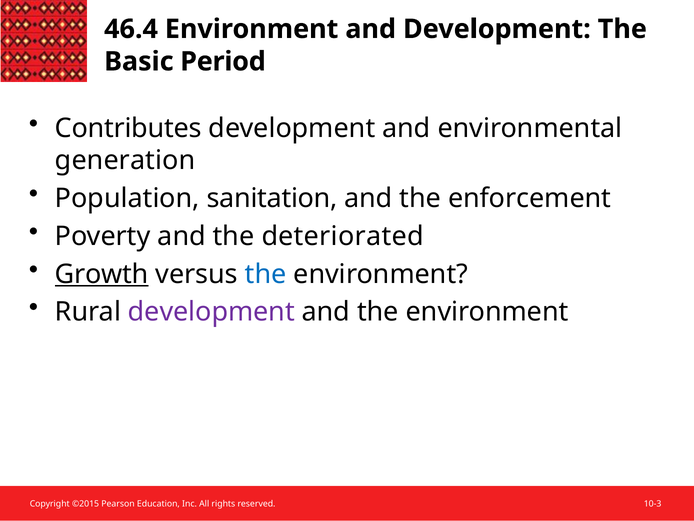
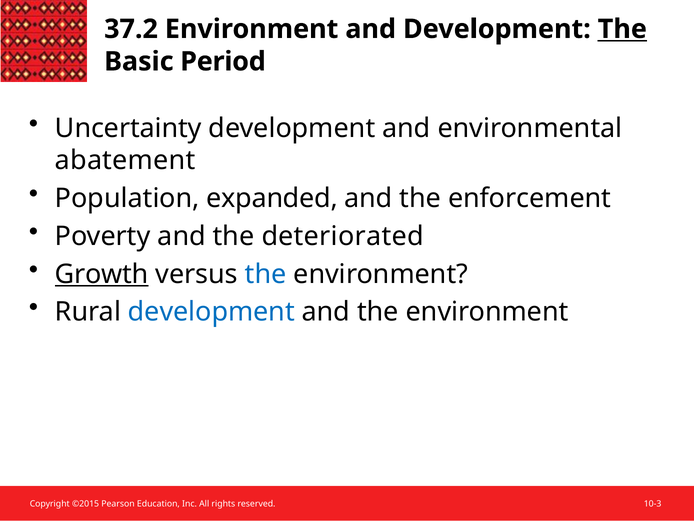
46.4: 46.4 -> 37.2 (131, 29)
The underline: none -> present (622, 29)
Contributes: Contributes -> Uncertainty (128, 128)
generation: generation -> abatement (125, 160)
sanitation: sanitation -> expanded (272, 198)
development colour: purple -> blue (211, 312)
